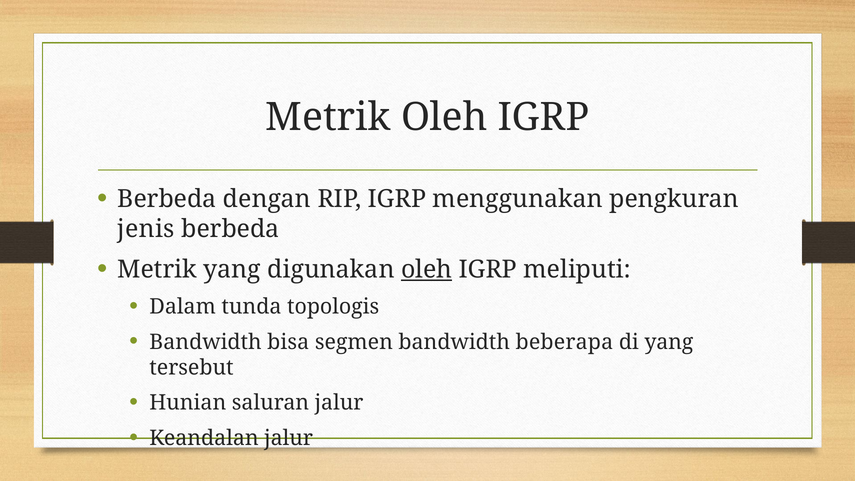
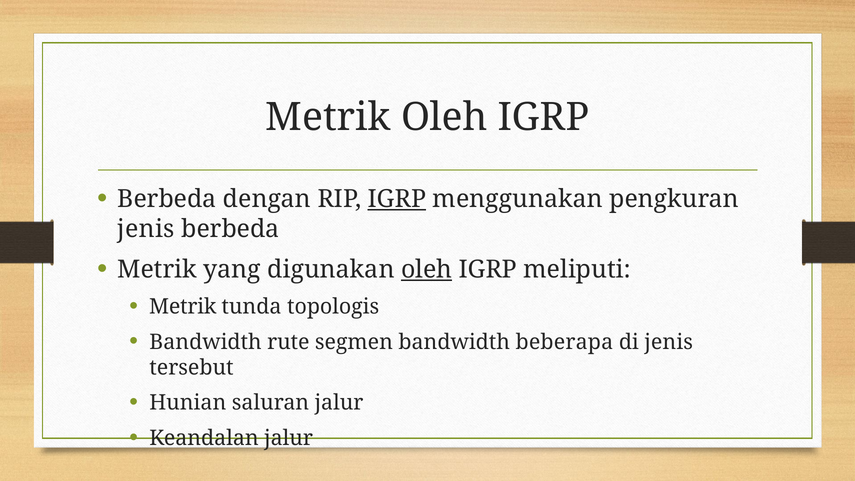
IGRP underline: none -> present (397, 199)
Dalam: Dalam -> Metrik (183, 307)
bisa: bisa -> rute (288, 342)
di yang: yang -> jenis (669, 342)
